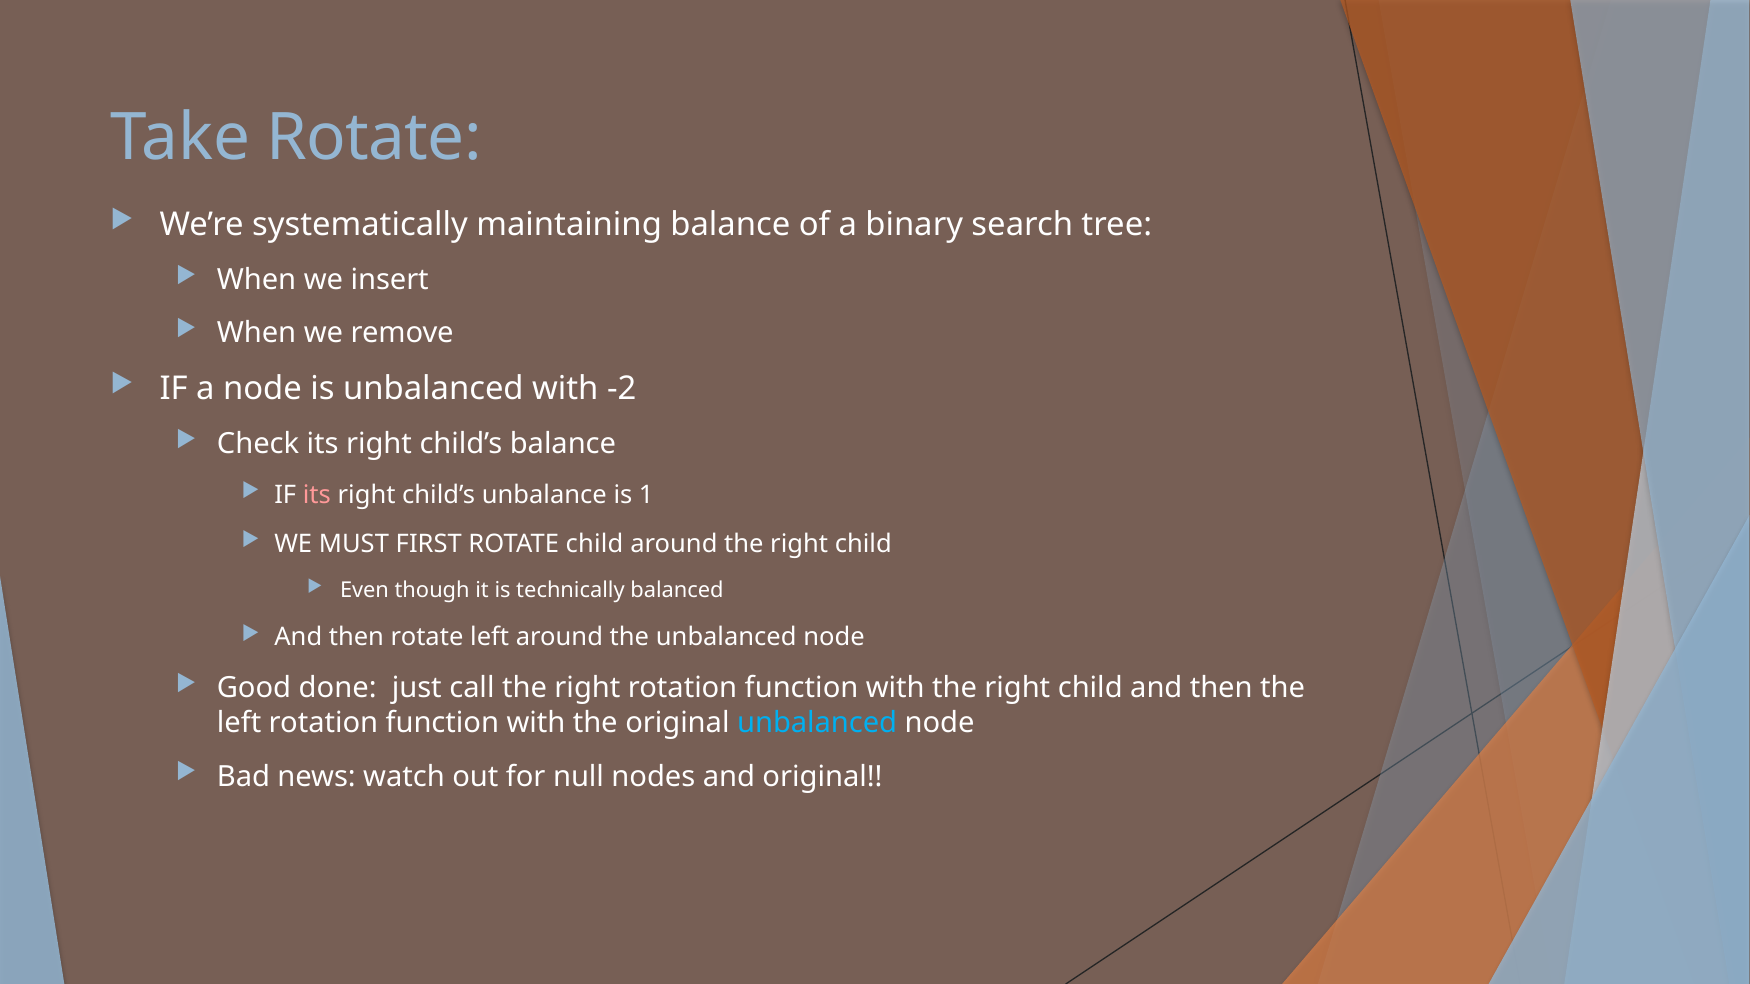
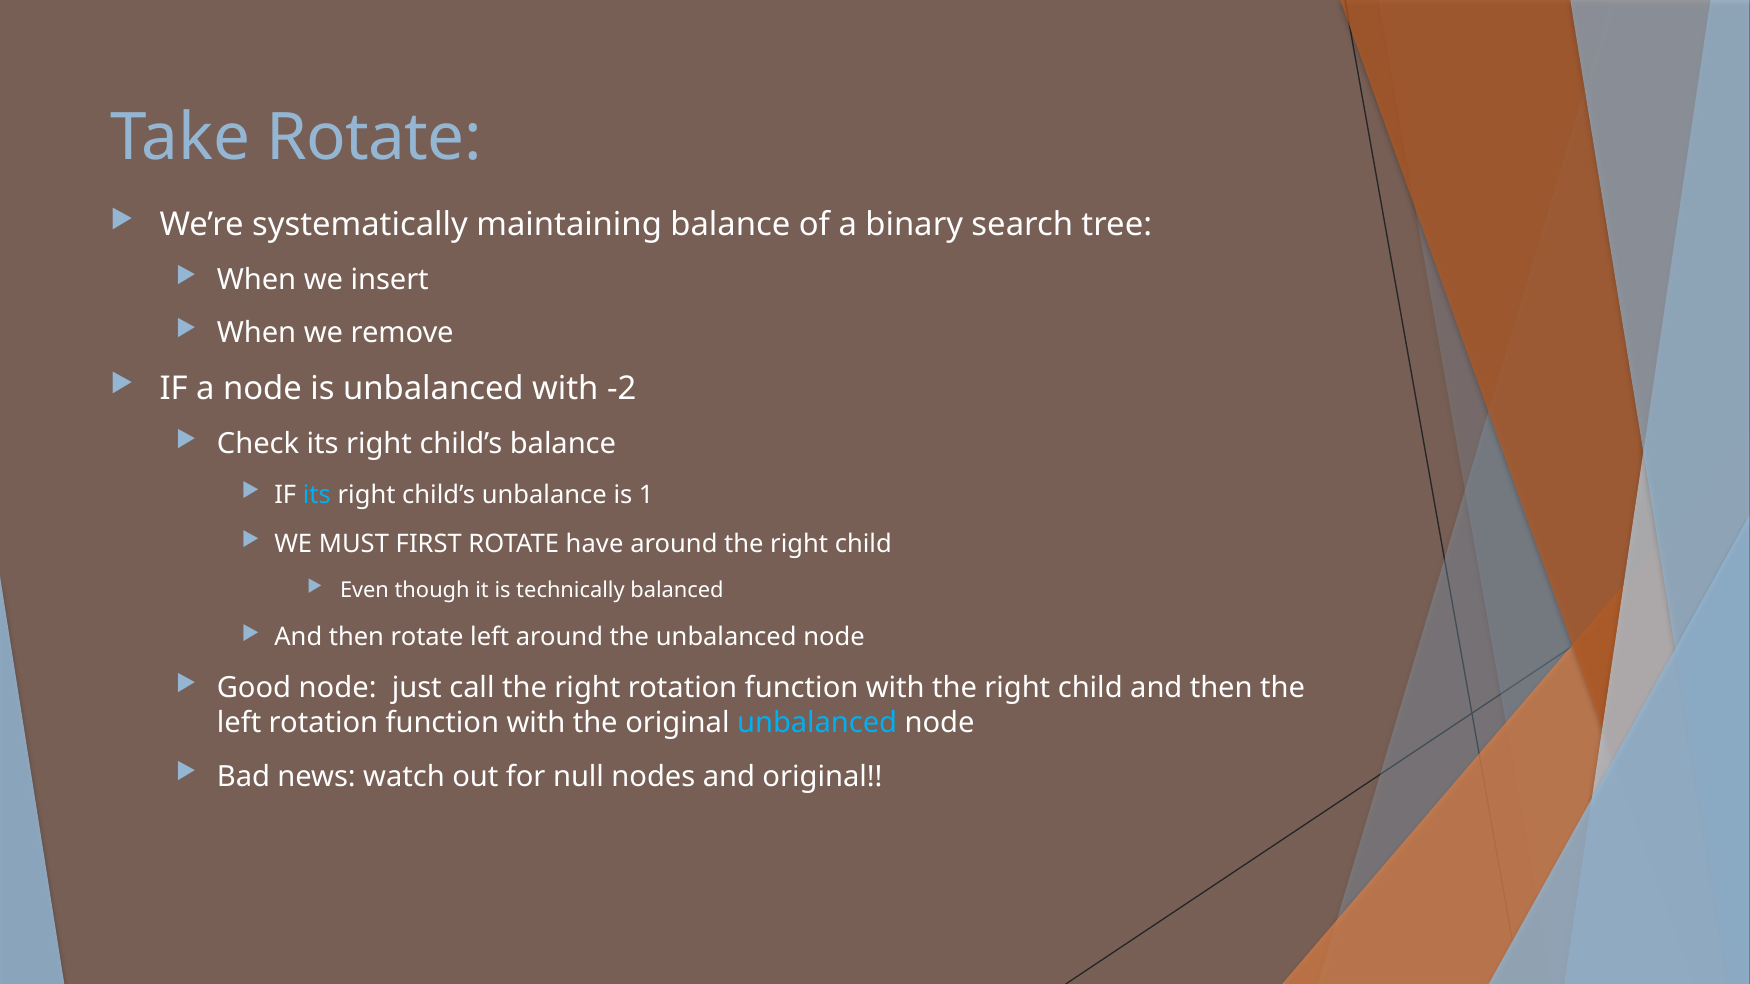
its colour: pink -> light blue (317, 495)
ROTATE child: child -> have (595, 544)
Good done: done -> node (338, 689)
